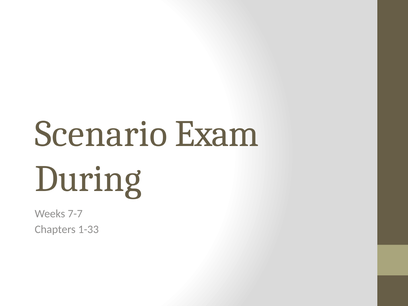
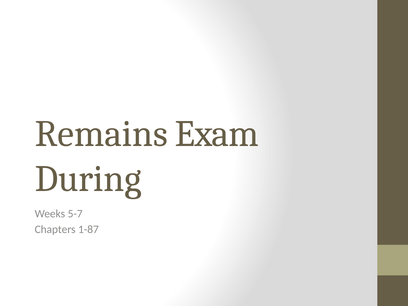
Scenario: Scenario -> Remains (101, 134)
7-7: 7-7 -> 5-7 (75, 214)
1-33: 1-33 -> 1-87 (88, 230)
